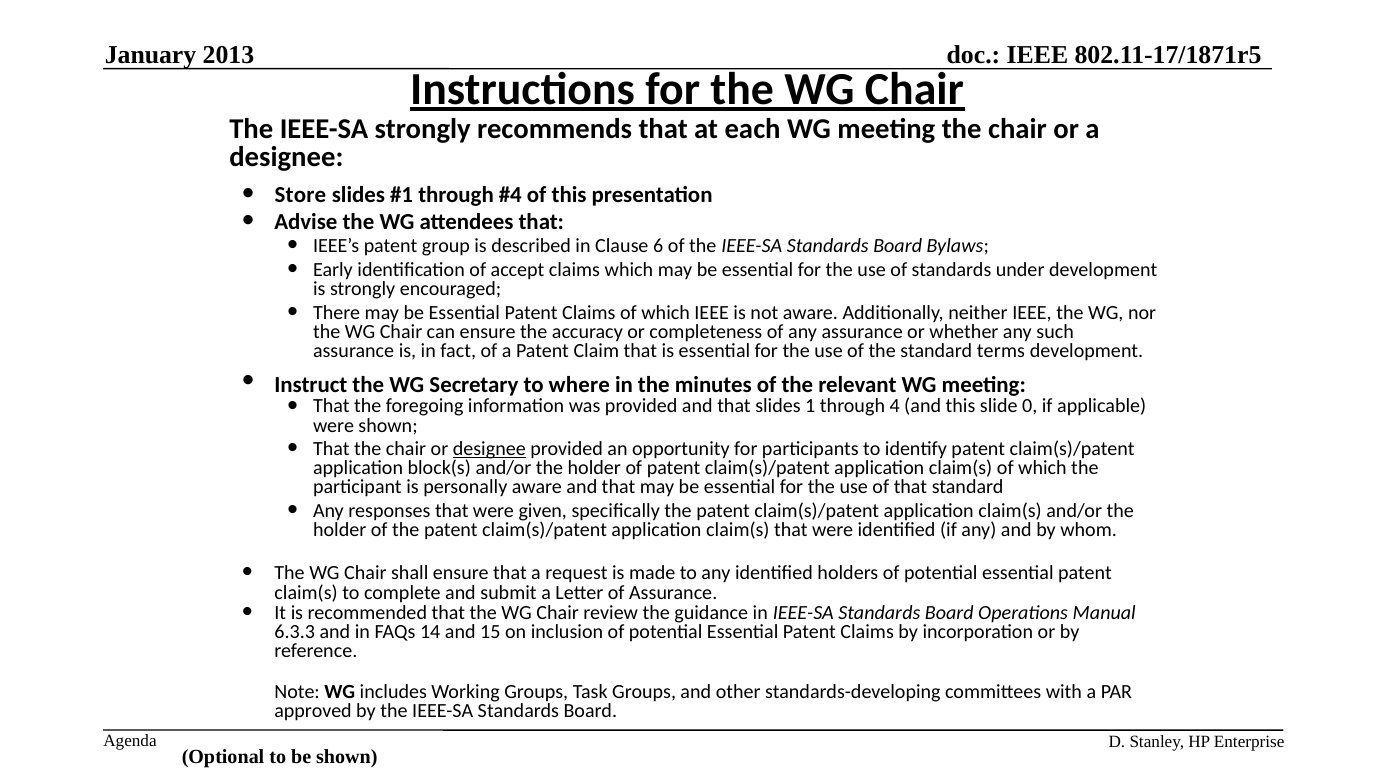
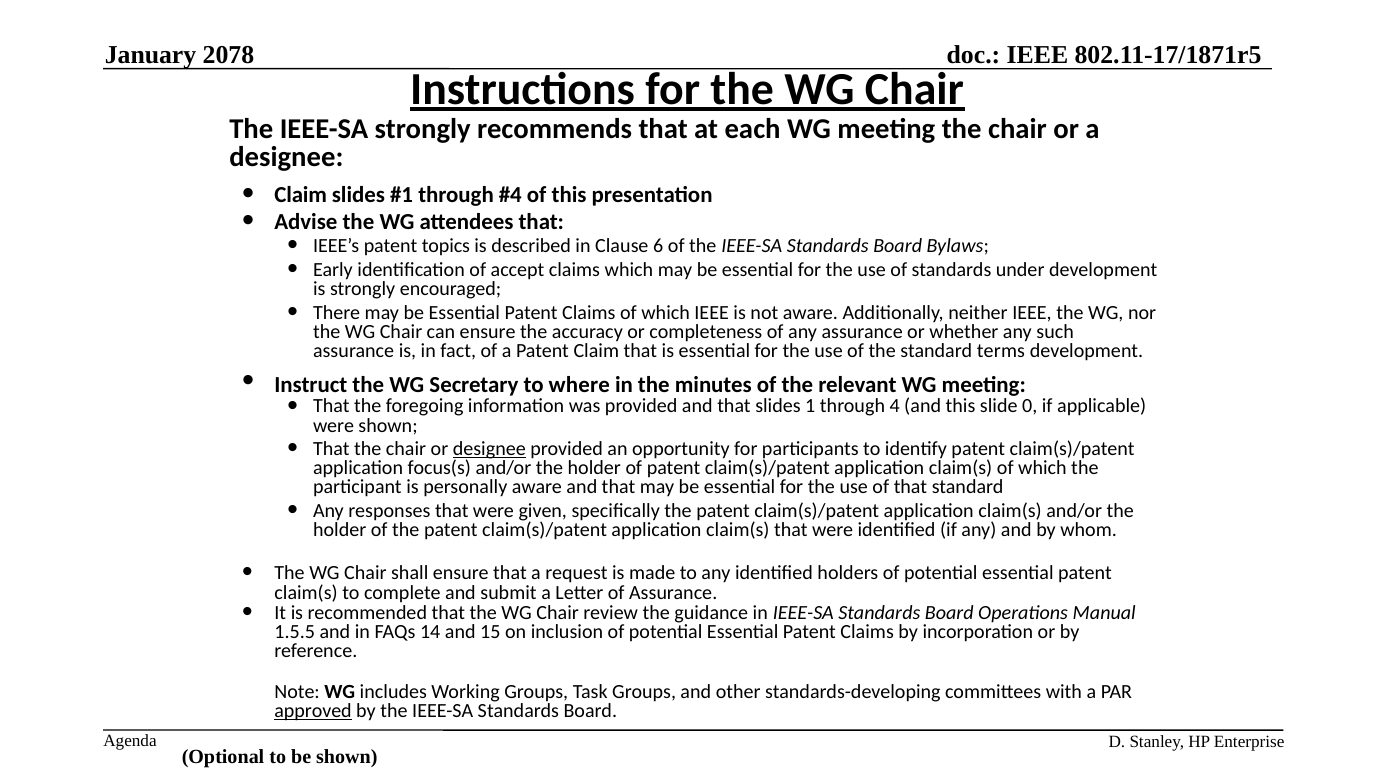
2013: 2013 -> 2078 (228, 55)
Store: Store -> Claim (301, 195)
group: group -> topics (446, 246)
block(s: block(s -> focus(s (439, 468)
6.3.3: 6.3.3 -> 1.5.5 (295, 632)
approved underline: none -> present (313, 711)
